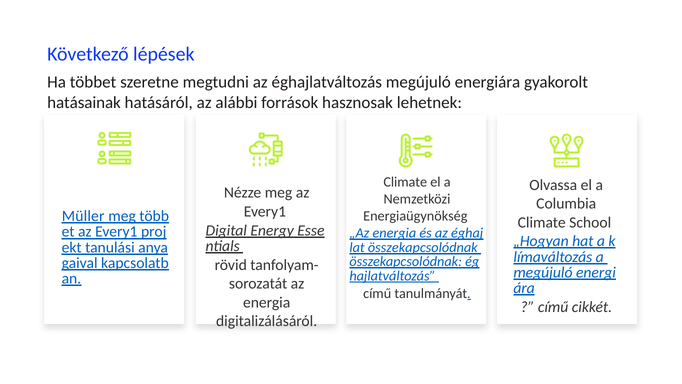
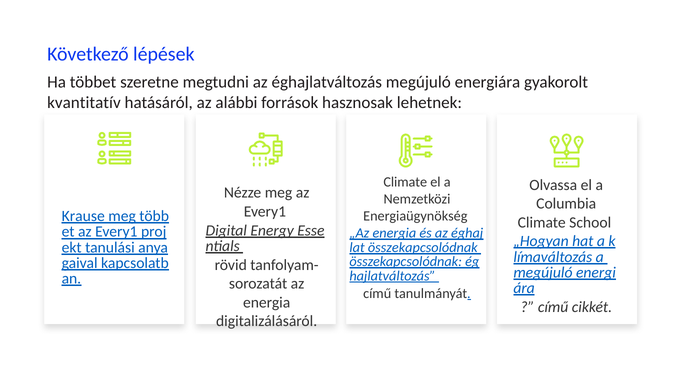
hatásainak: hatásainak -> kvantitatív (84, 102)
Müller: Müller -> Krause (83, 216)
